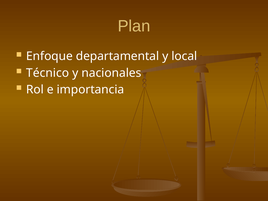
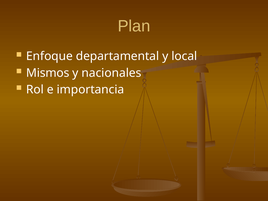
Técnico: Técnico -> Mismos (48, 73)
